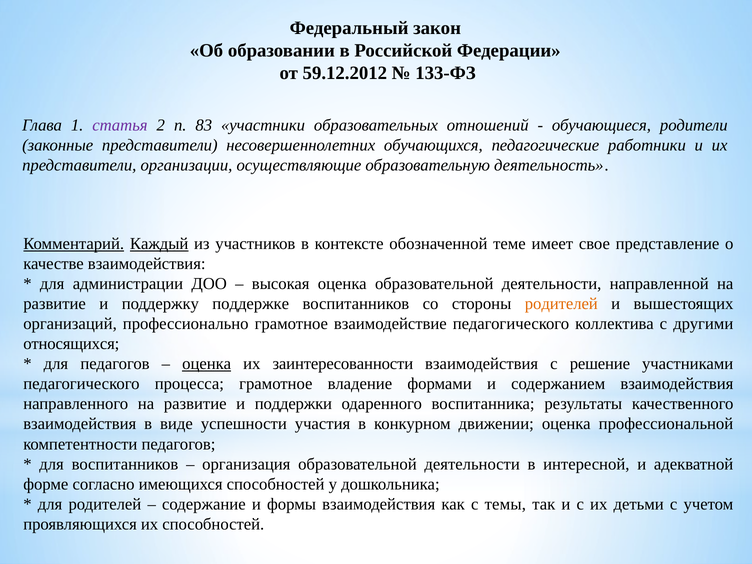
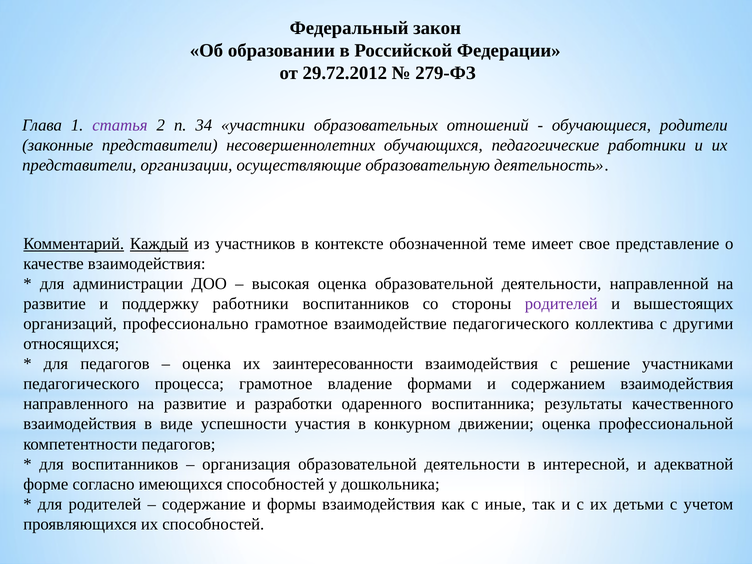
59.12.2012: 59.12.2012 -> 29.72.2012 (345, 73)
133-ФЗ: 133-ФЗ -> 279-ФЗ (446, 73)
83: 83 -> 34 (204, 125)
поддержку поддержке: поддержке -> работники (251, 304)
родителей colour: orange -> purple (561, 304)
оценка underline: present -> none (207, 364)
поддержки: поддержки -> разработки (293, 404)
темы: темы -> иные (505, 504)
